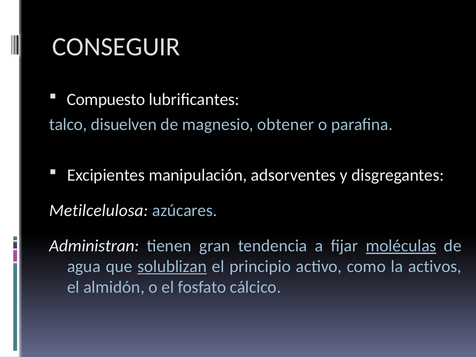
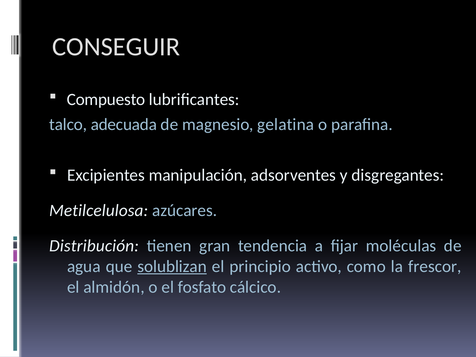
disuelven: disuelven -> adecuada (124, 125)
obtener: obtener -> gelatina (286, 125)
Administran: Administran -> Distribución (94, 246)
moléculas underline: present -> none (401, 246)
activos: activos -> frescor (435, 267)
